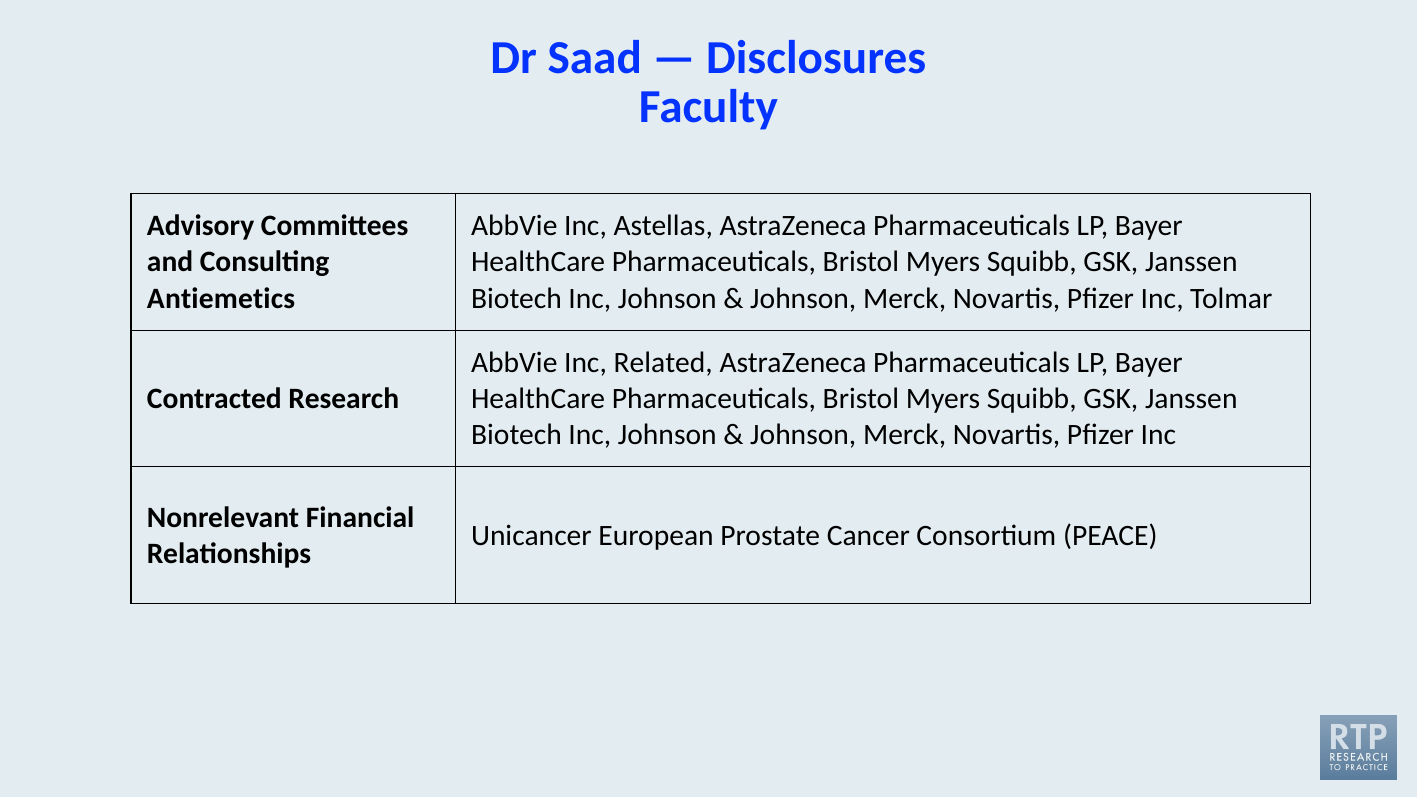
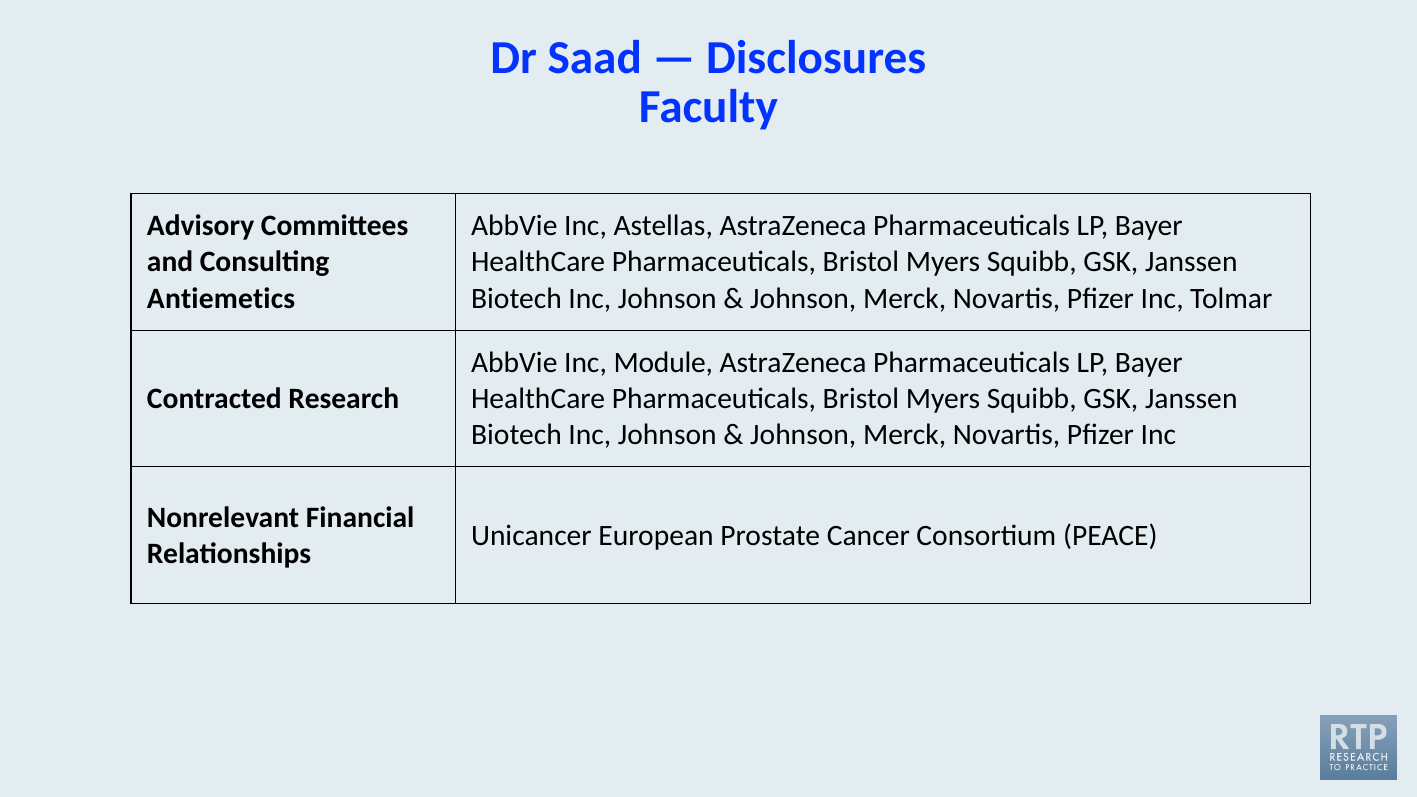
Related: Related -> Module (663, 363)
